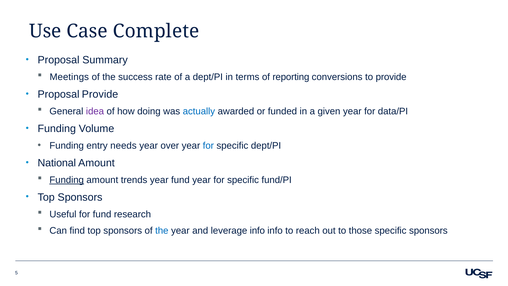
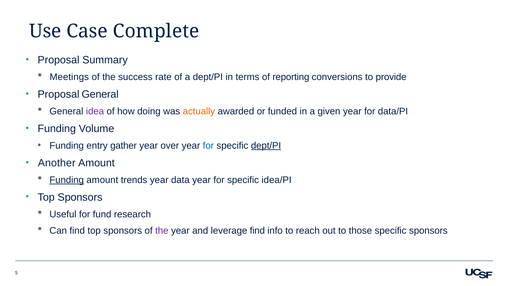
Proposal Provide: Provide -> General (100, 94)
actually colour: blue -> orange (199, 111)
needs: needs -> gather (124, 145)
dept/PI underline: none -> present (266, 145)
National: National -> Another (57, 163)
year fund: fund -> data (180, 180)
fund/PI: fund/PI -> idea/PI (277, 180)
the colour: blue -> purple (162, 230)
leverage info: info -> find (257, 230)
